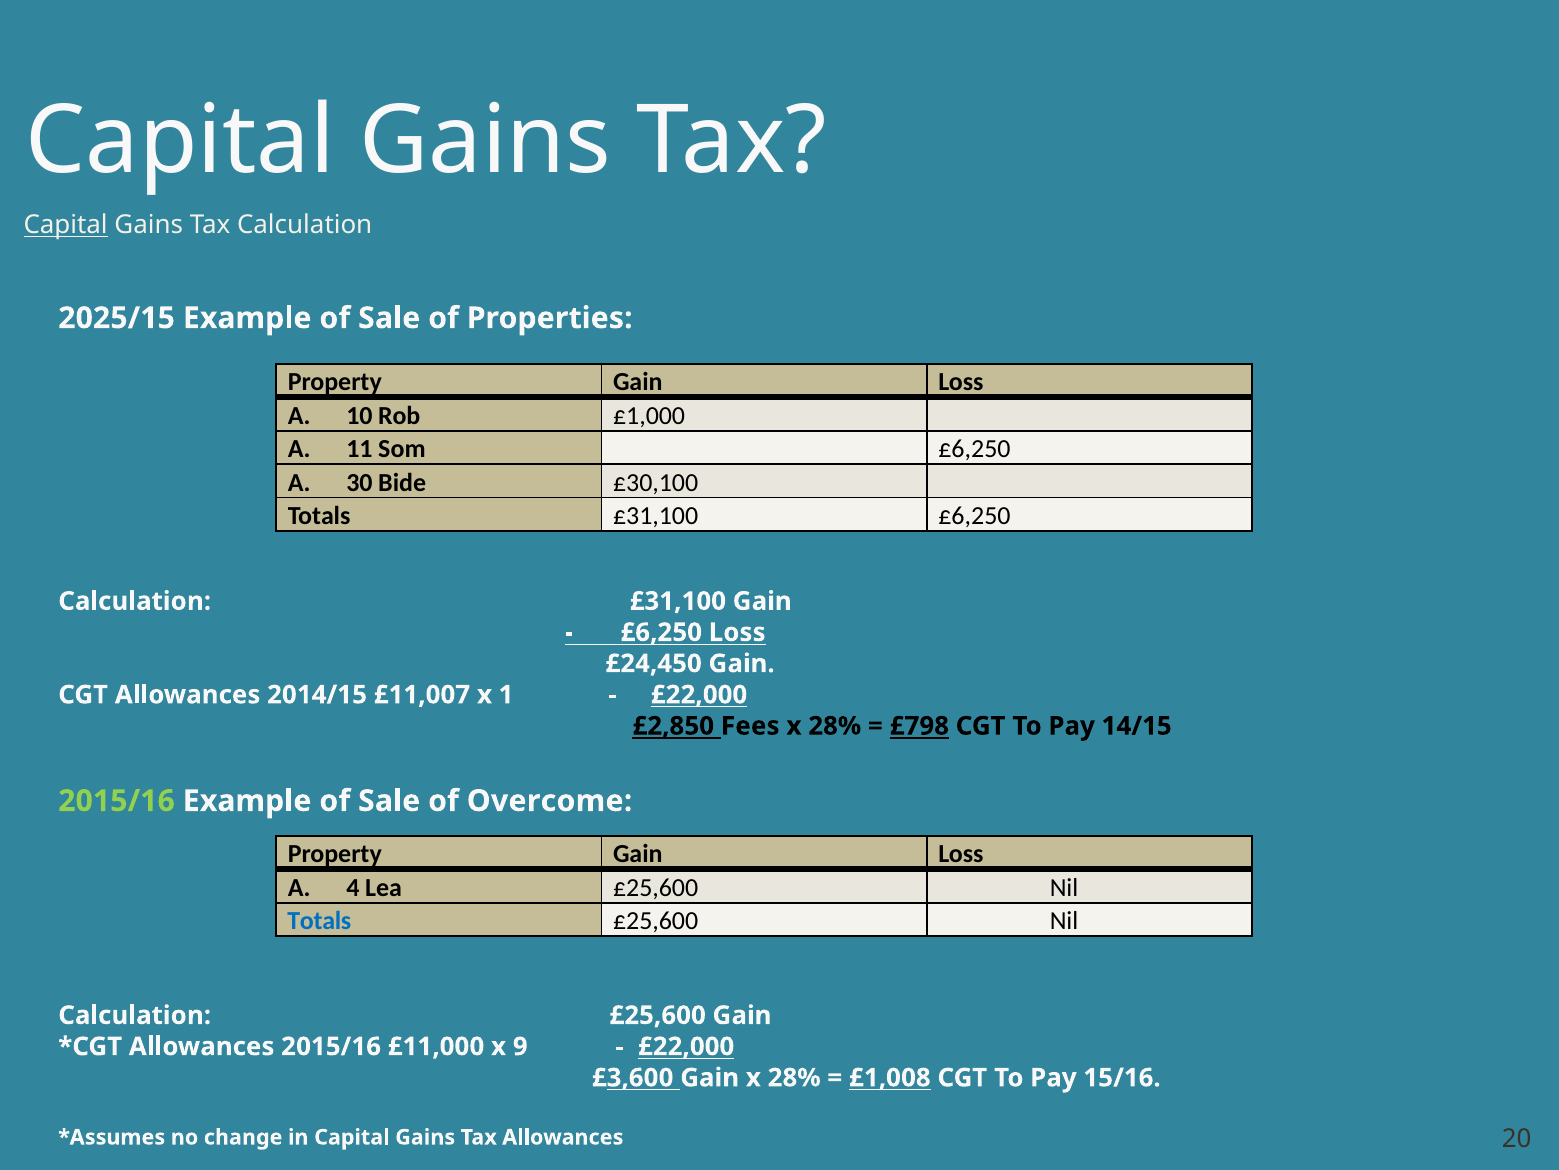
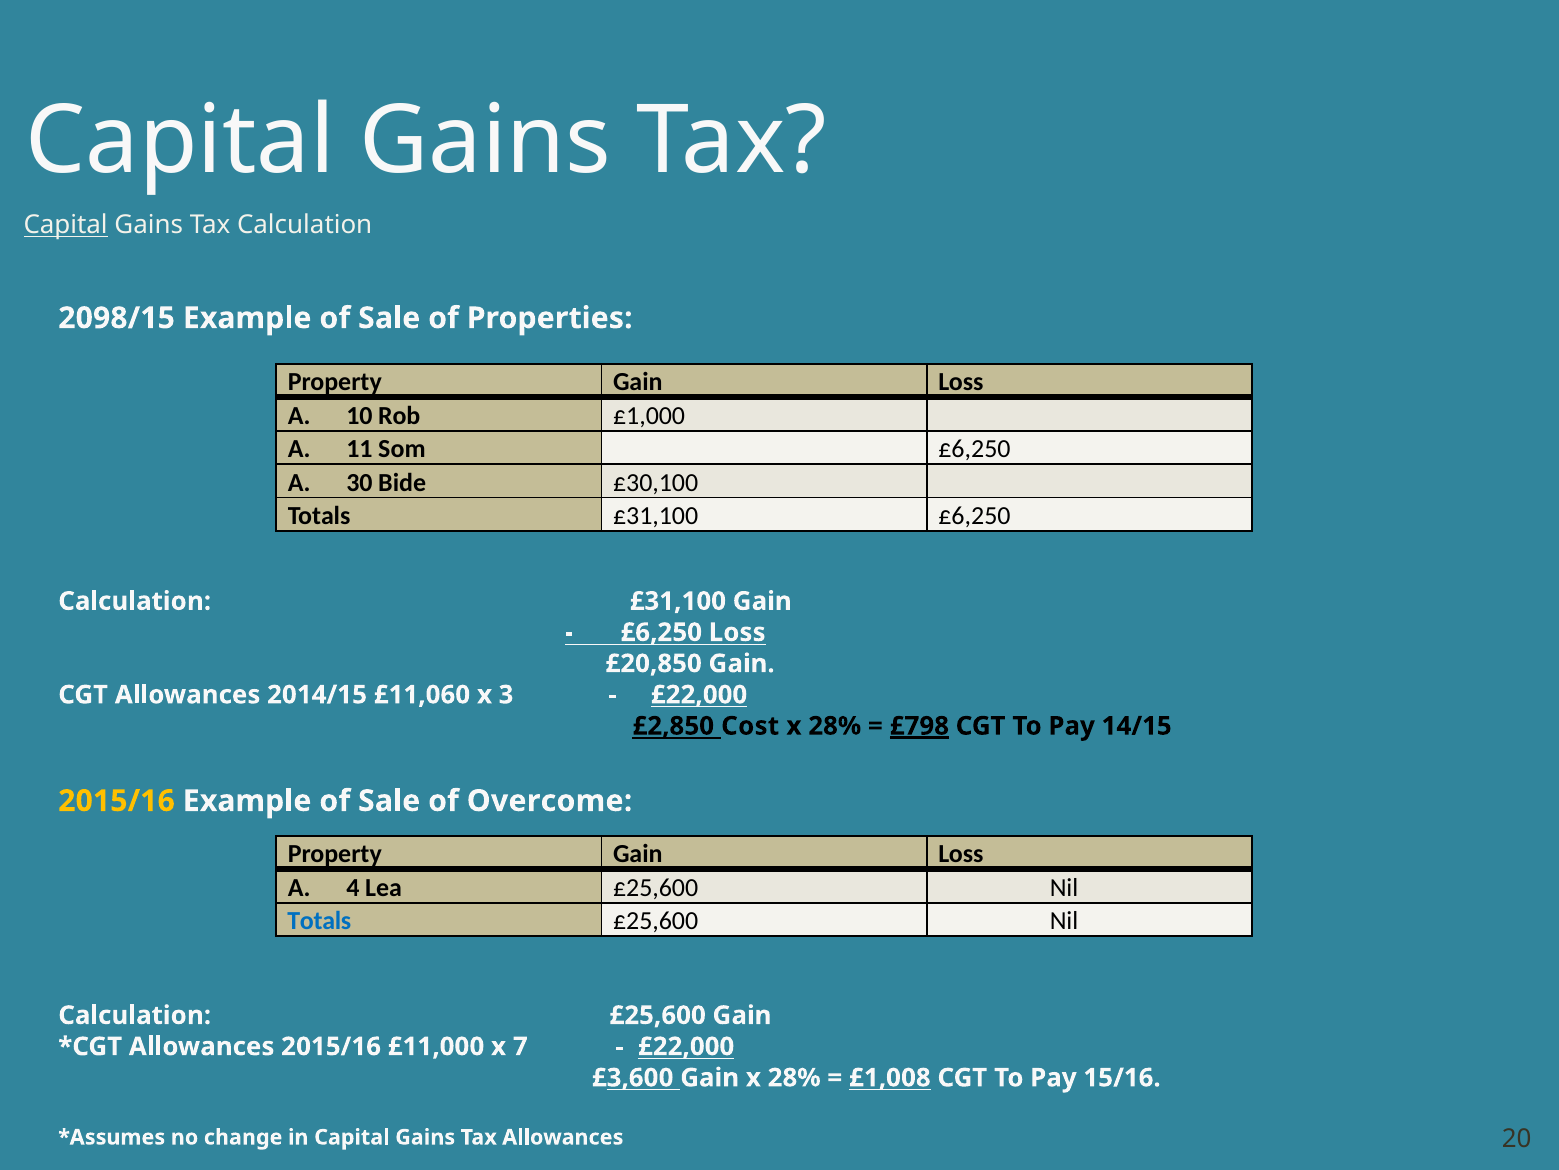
2025/15: 2025/15 -> 2098/15 (117, 318)
£24,450: £24,450 -> £20,850 (654, 663)
£11,007: £11,007 -> £11,060 (422, 694)
1: 1 -> 3 (506, 694)
Fees: Fees -> Cost (750, 726)
£798 underline: none -> present (919, 726)
2015/16 colour: light green -> yellow (117, 800)
9: 9 -> 7 (520, 1046)
